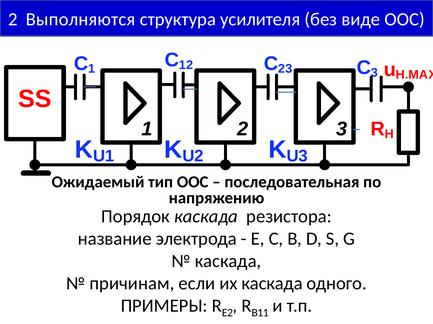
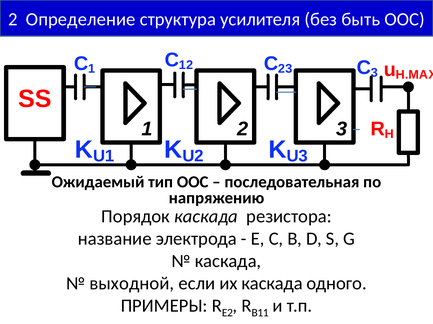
Выполняются: Выполняются -> Определение (81, 19)
виде: виде -> быть (361, 19)
причинам: причинам -> выходной (132, 284)
